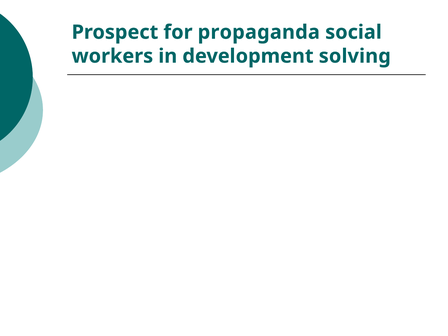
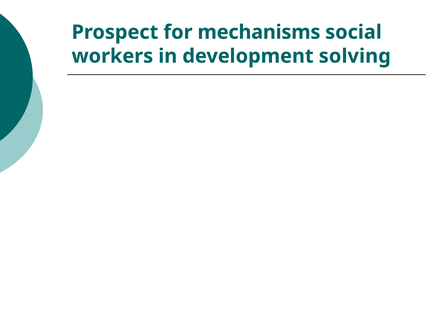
propaganda: propaganda -> mechanisms (259, 32)
